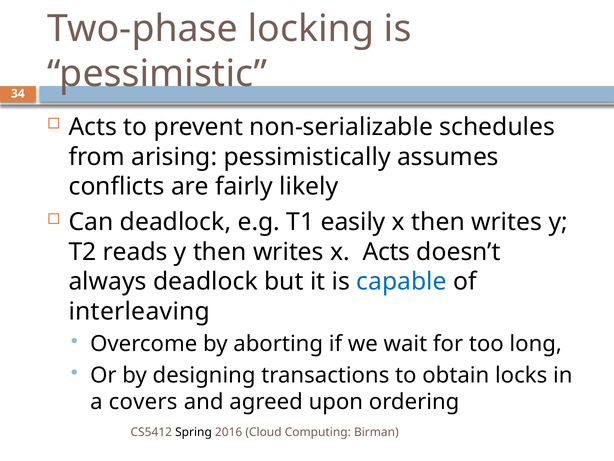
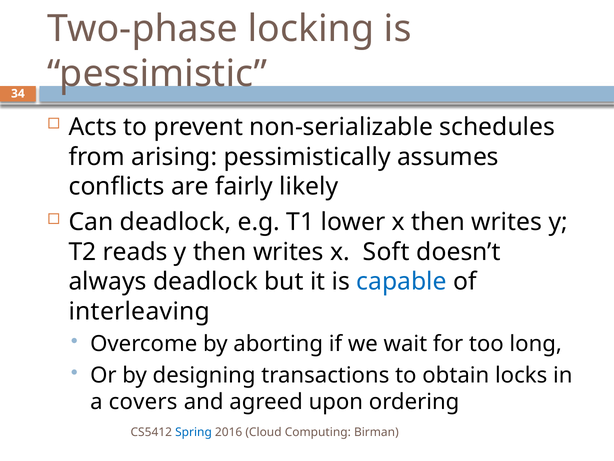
easily: easily -> lower (353, 222)
x Acts: Acts -> Soft (386, 252)
Spring colour: black -> blue (194, 432)
